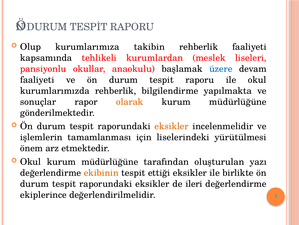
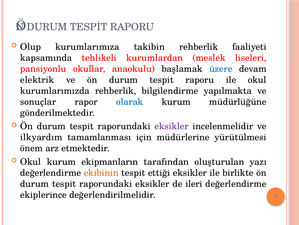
faaliyeti: faaliyeti -> elektrik (37, 80)
olarak colour: orange -> blue (130, 102)
eksikler colour: orange -> purple (172, 126)
işlemlerin: işlemlerin -> ilkyardım (41, 137)
liselerindeki: liselerindeki -> müdürlerine (183, 137)
Okul kurum müdürlüğüne: müdürlüğüne -> ekipmanların (110, 161)
